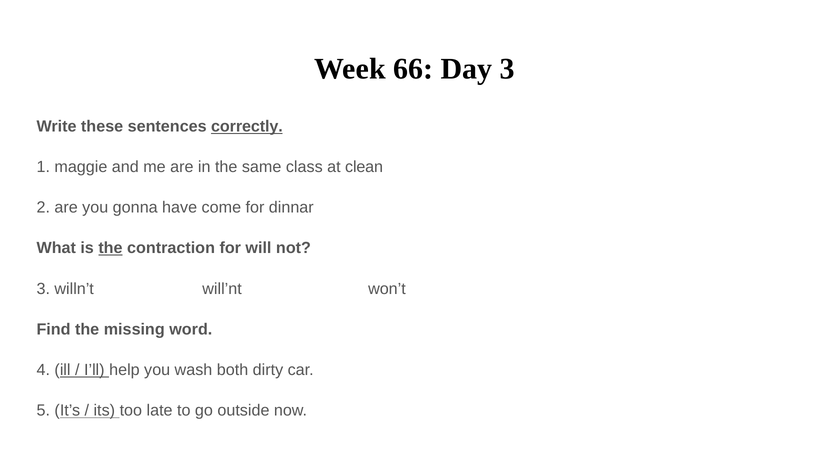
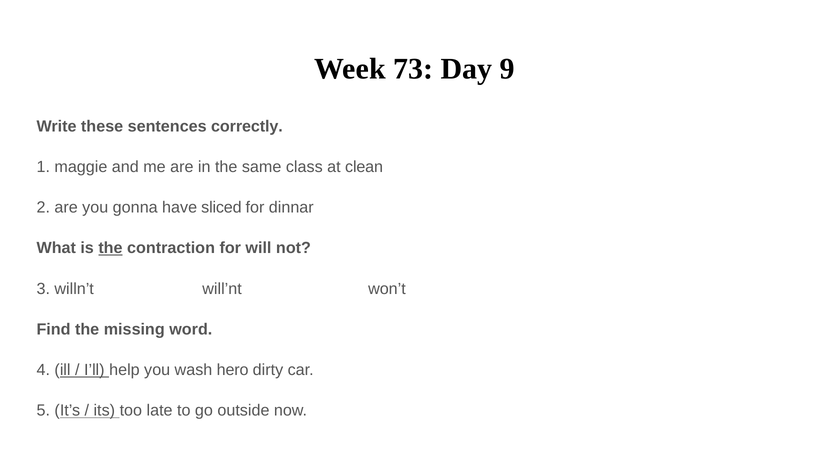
66: 66 -> 73 (413, 69)
Day 3: 3 -> 9 (507, 69)
correctly underline: present -> none (247, 126)
come: come -> sliced (221, 208)
both: both -> hero (233, 370)
